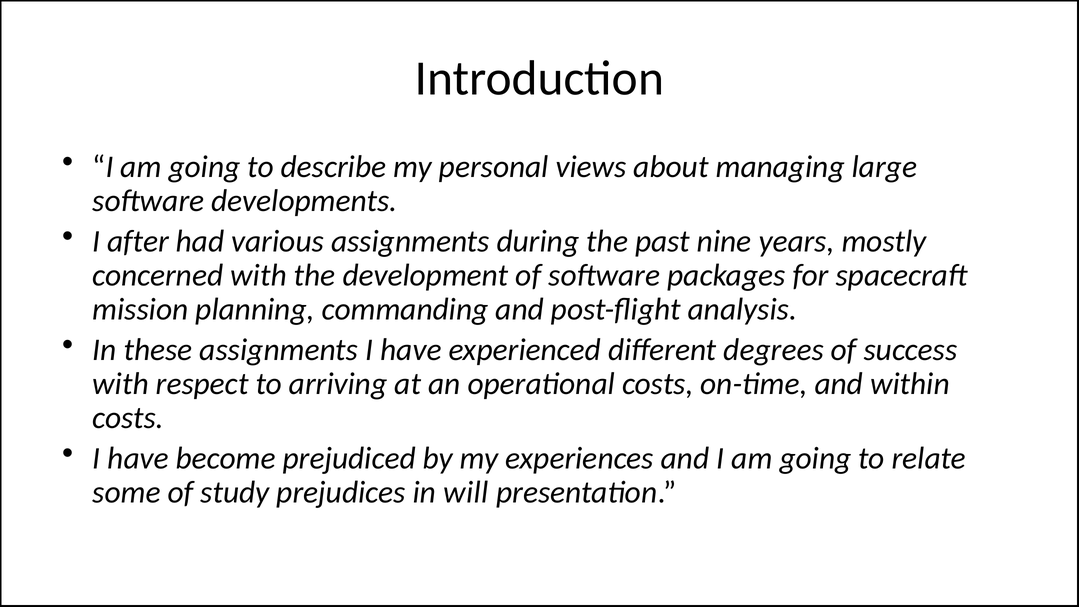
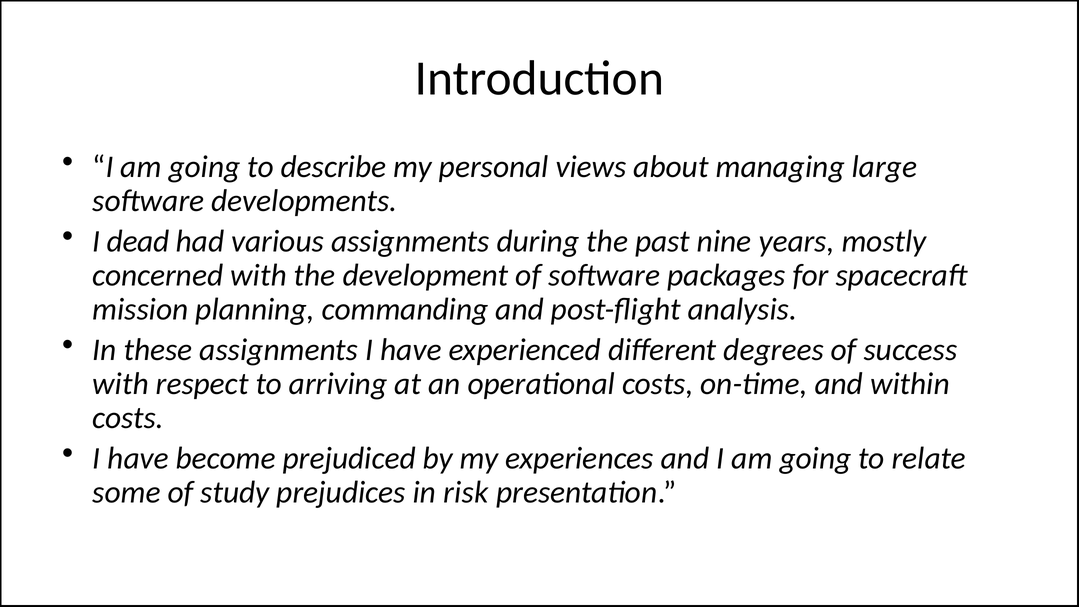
after: after -> dead (138, 241)
will: will -> risk (466, 492)
